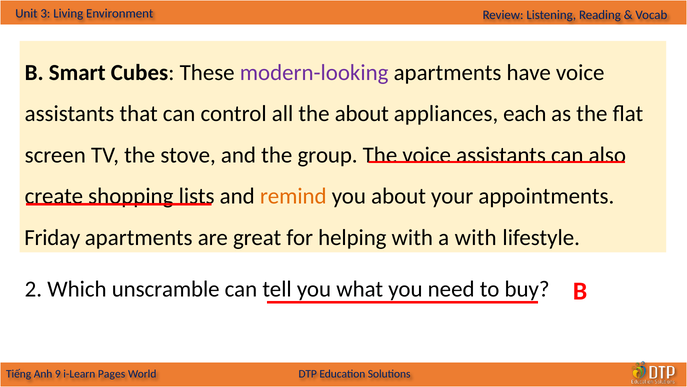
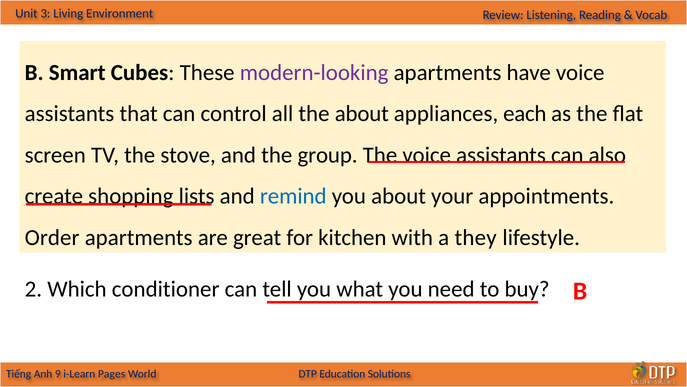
remind colour: orange -> blue (293, 196)
Friday: Friday -> Order (52, 237)
helping: helping -> kitchen (352, 237)
a with: with -> they (476, 237)
unscramble: unscramble -> conditioner (166, 289)
